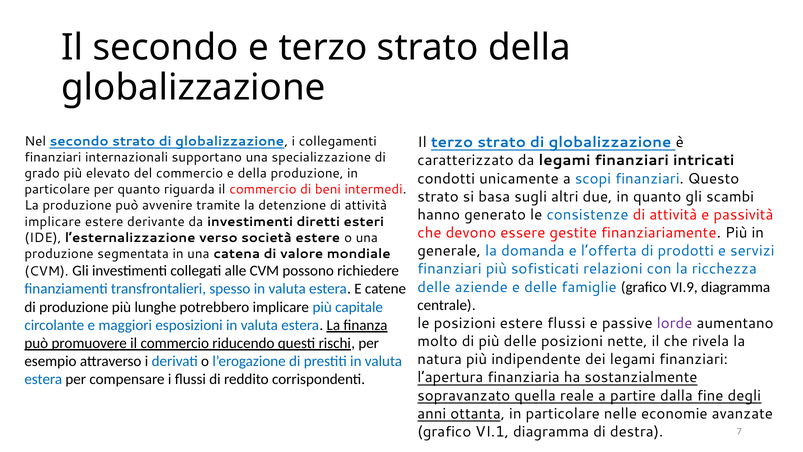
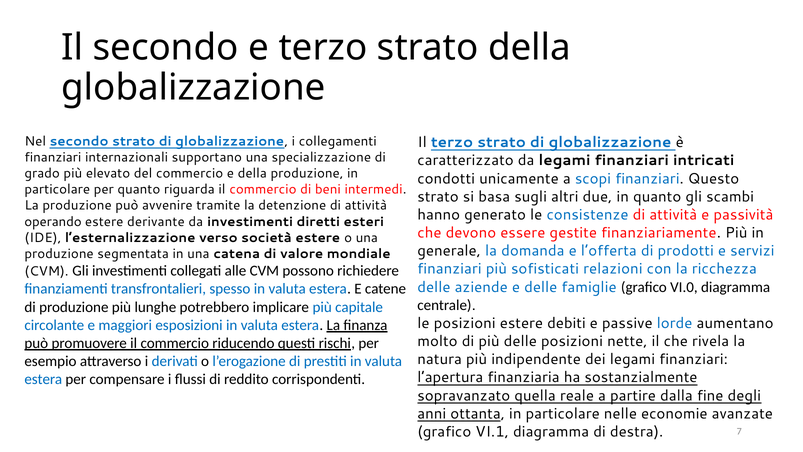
implicare: implicare -> operando (53, 221)
VI.9: VI.9 -> VI.0 (684, 287)
estere flussi: flussi -> debiti (566, 323)
lorde colour: purple -> blue (675, 323)
